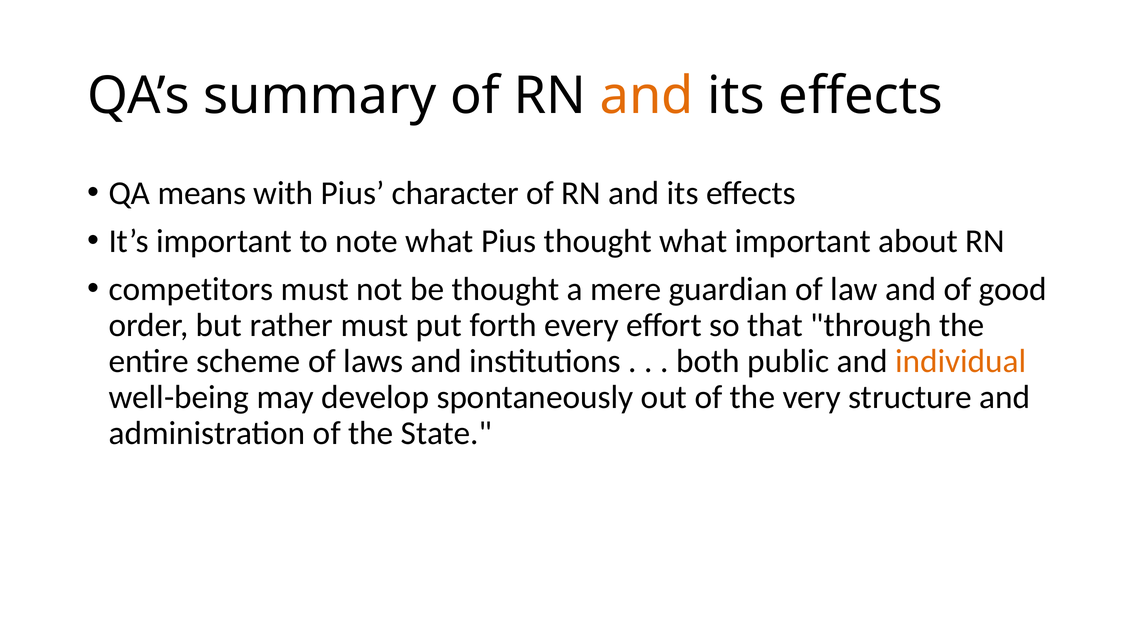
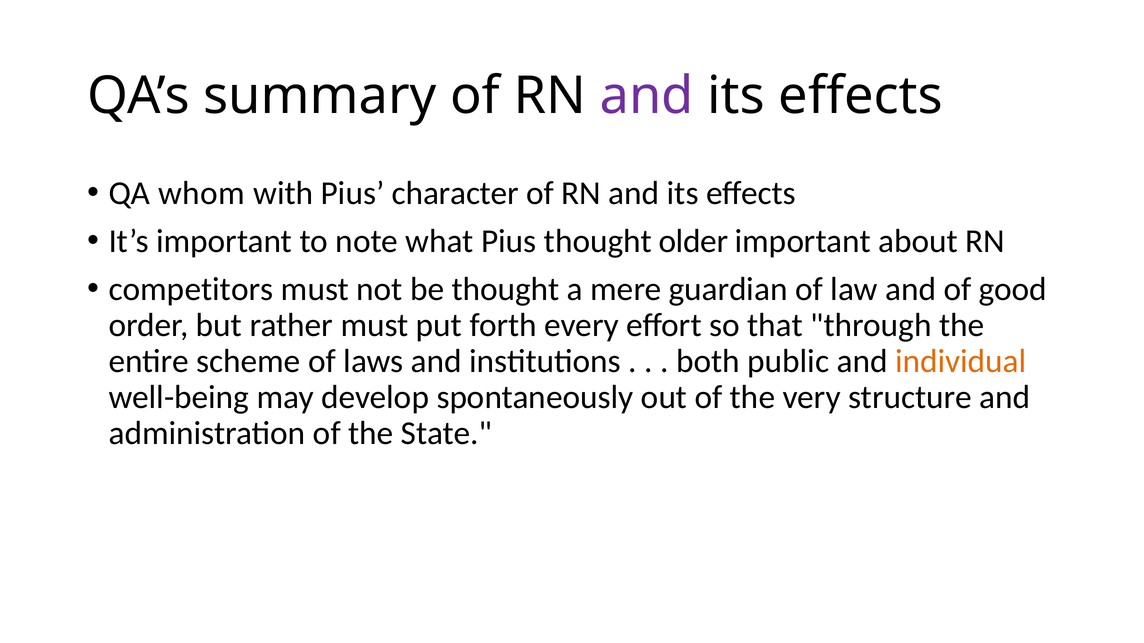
and colour: orange -> purple (647, 96)
means: means -> whom (202, 193)
thought what: what -> older (693, 241)
